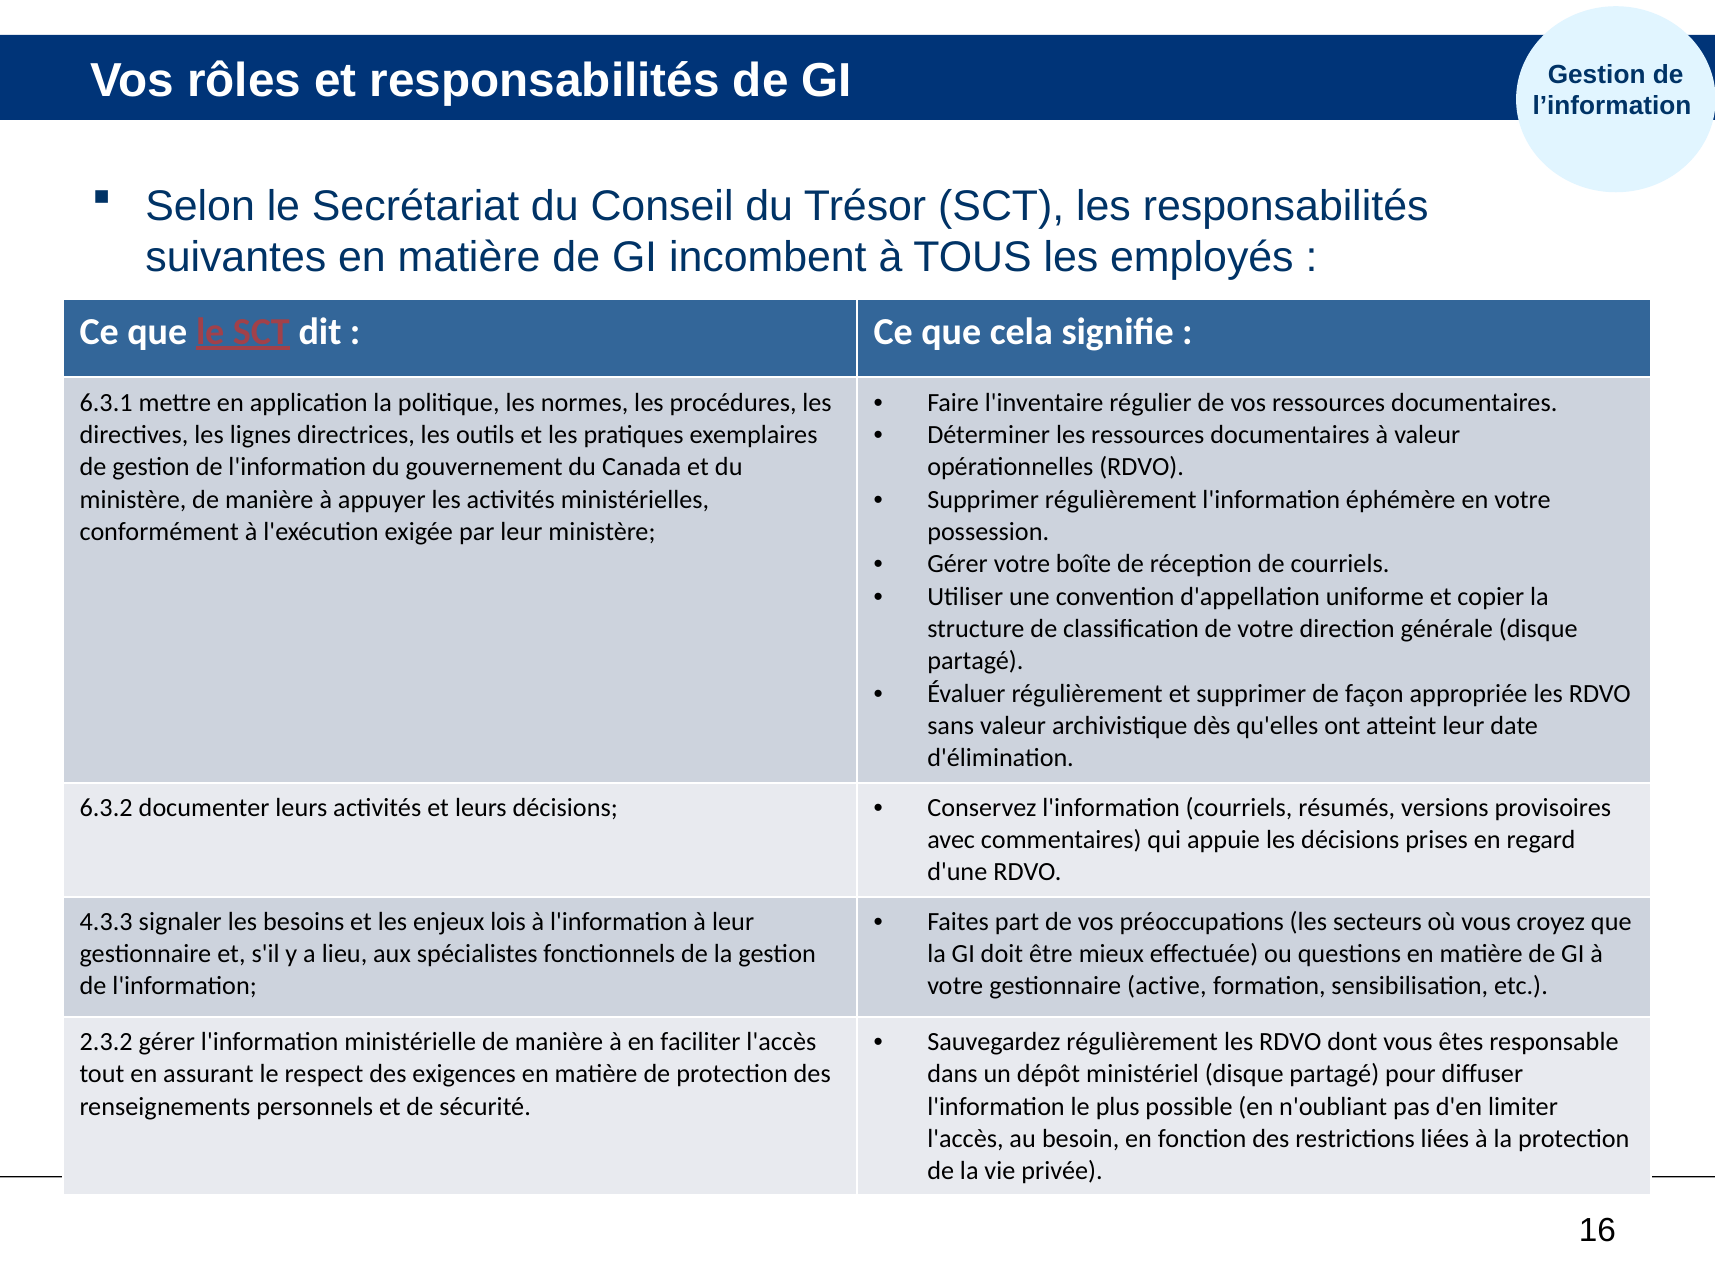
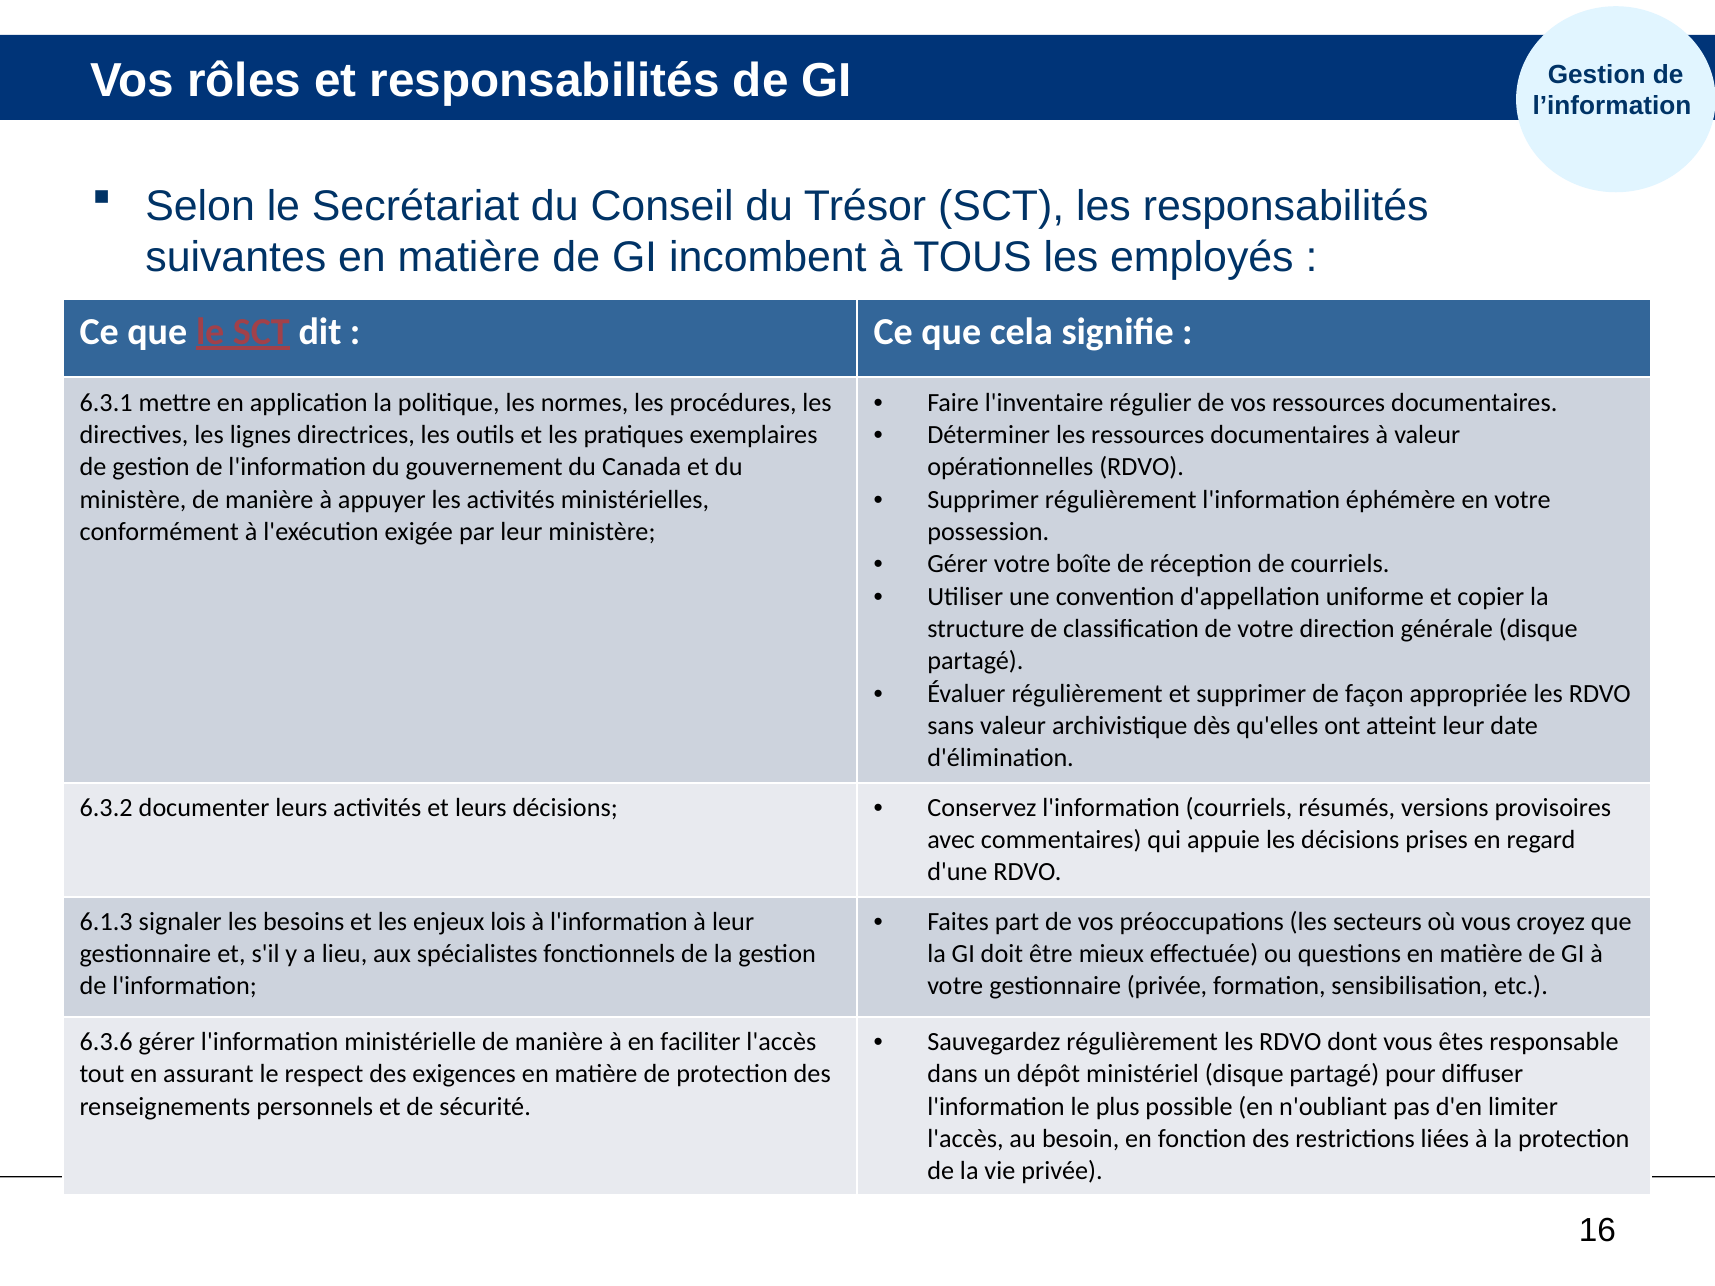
4.3.3: 4.3.3 -> 6.1.3 (106, 922)
gestionnaire active: active -> privée (1167, 987)
2.3.2: 2.3.2 -> 6.3.6 (106, 1042)
